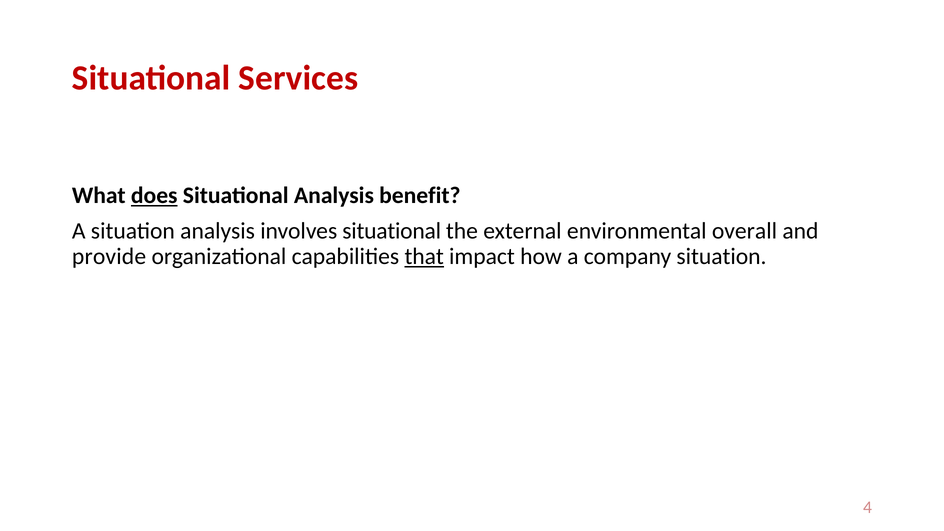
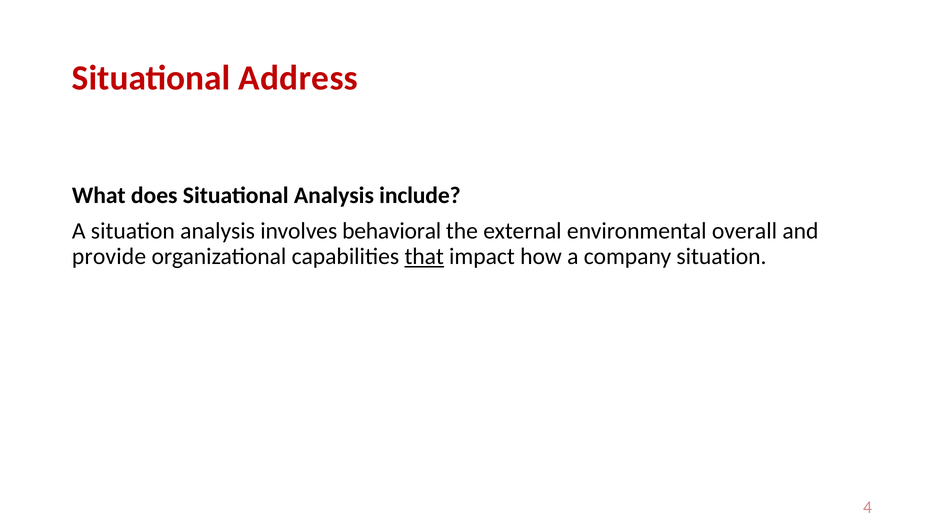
Services: Services -> Address (298, 78)
does underline: present -> none (154, 196)
benefit: benefit -> include (420, 196)
involves situational: situational -> behavioral (392, 231)
